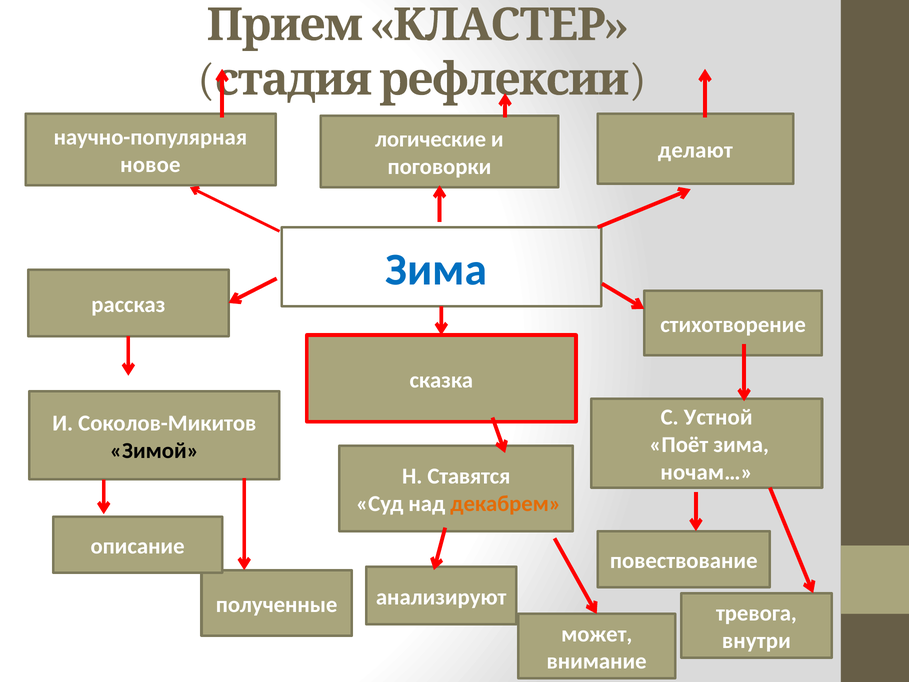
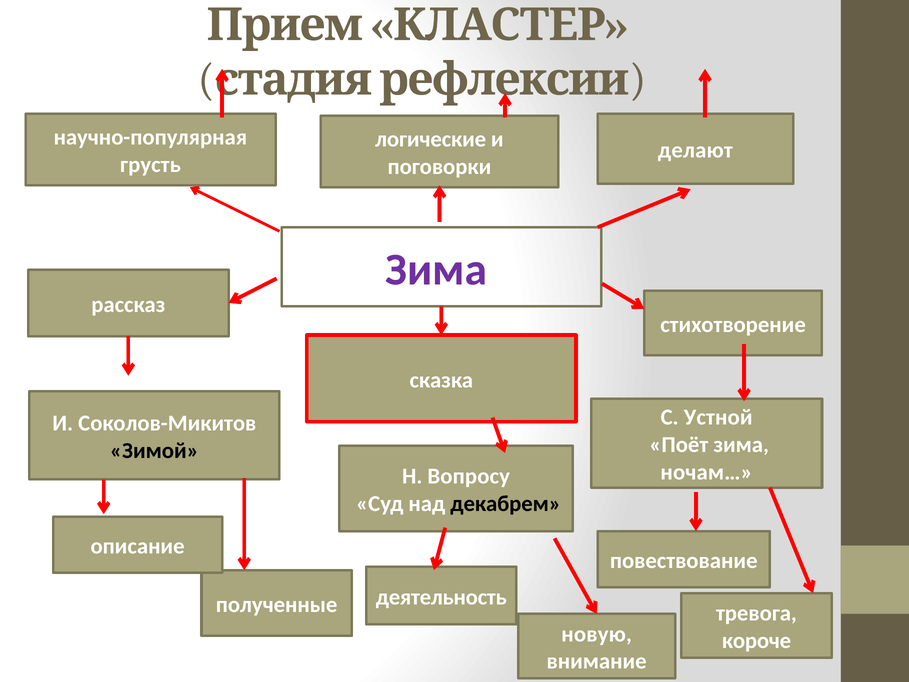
новое: новое -> грусть (150, 165)
Зима colour: blue -> purple (436, 270)
Ставятся: Ставятся -> Вопросу (469, 476)
декабрем colour: orange -> black (506, 503)
анализируют: анализируют -> деятельность (441, 597)
может: может -> новую (597, 634)
внутри: внутри -> короче (757, 640)
